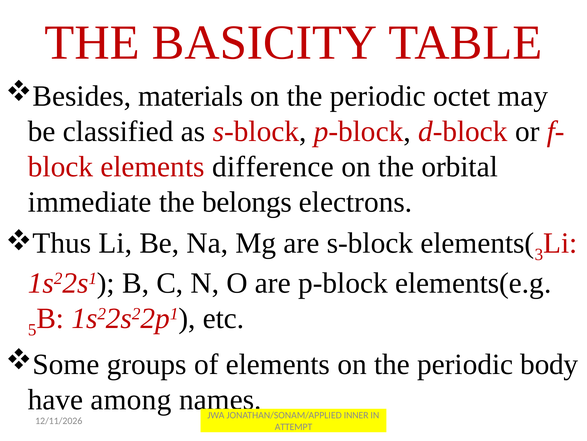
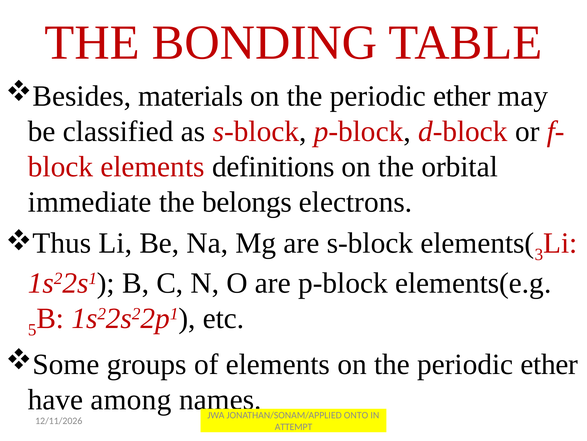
BASICITY: BASICITY -> BONDING (265, 43)
octet: octet -> ether (462, 96)
difference: difference -> definitions (273, 166)
body: body -> ether (549, 364)
INNER: INNER -> ONTO (356, 415)
